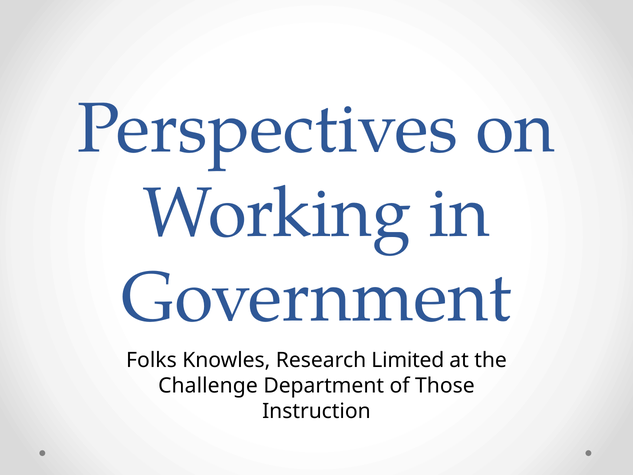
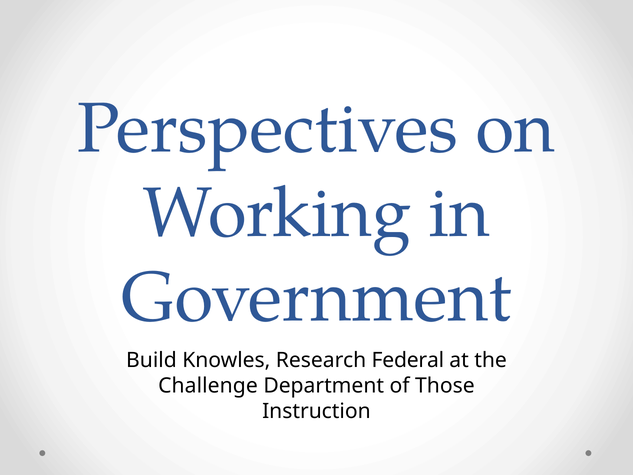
Folks: Folks -> Build (151, 360)
Limited: Limited -> Federal (408, 360)
